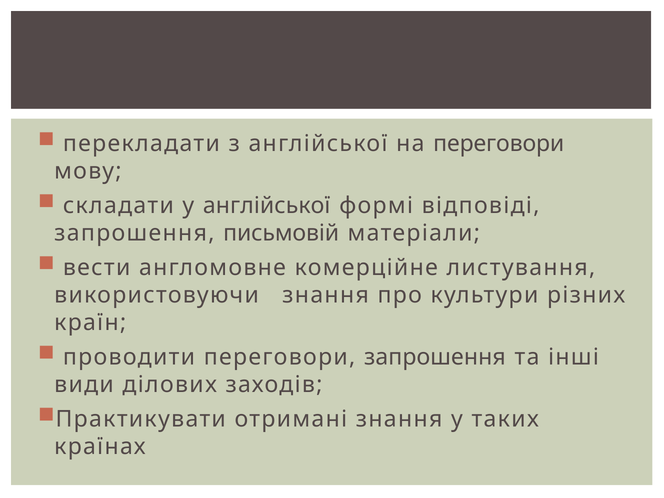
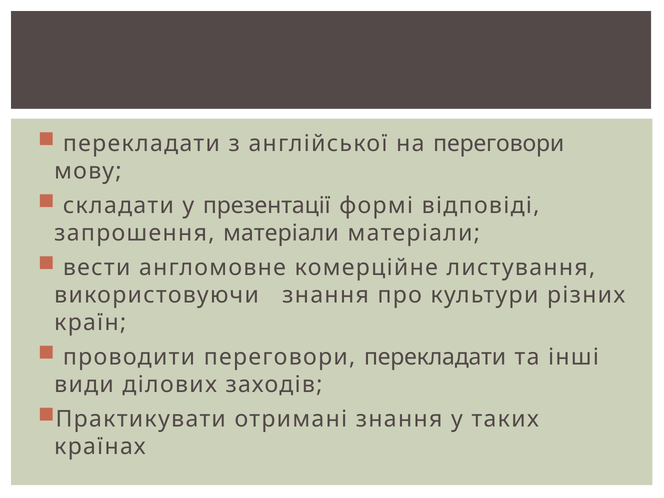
у англійської: англійської -> презентації (267, 206)
запрошення письмовій: письмовій -> матеріали (281, 233)
переговори запрошення: запрошення -> перекладати (435, 357)
